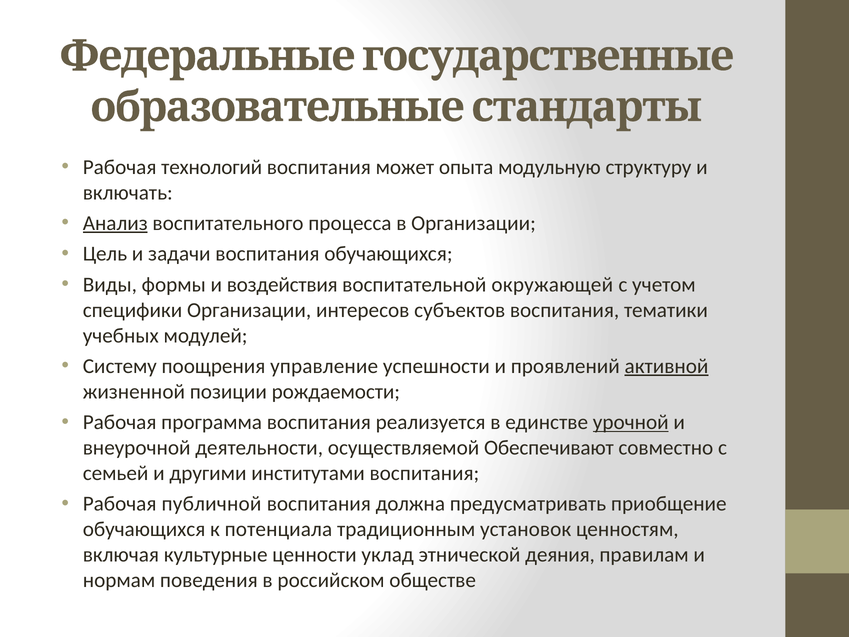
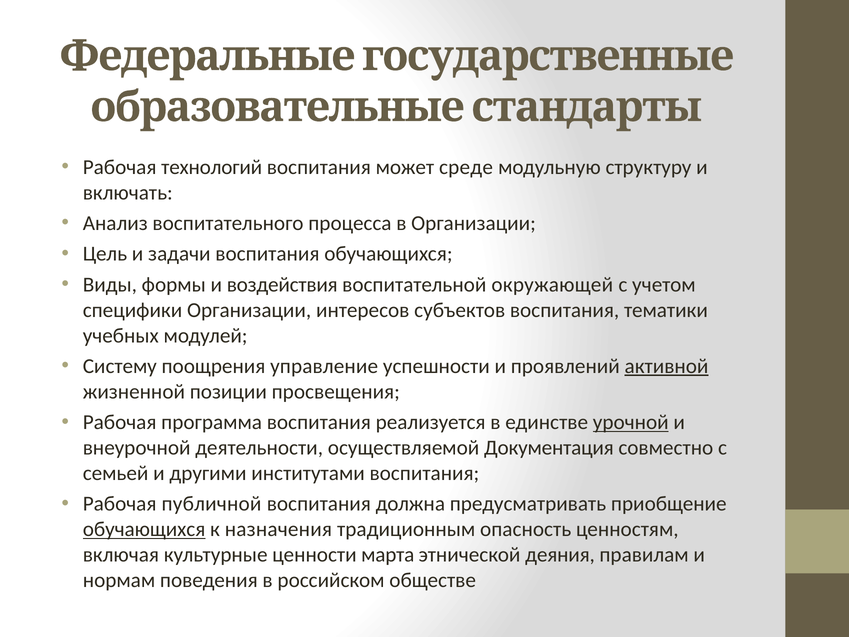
опыта: опыта -> среде (466, 167)
Анализ underline: present -> none (115, 223)
рождаемости: рождаемости -> просвещения (336, 392)
Обеспечивают: Обеспечивают -> Документация (549, 448)
обучающихся underline: none -> present (144, 529)
потенциала: потенциала -> назначения (278, 529)
установок: установок -> опасность (526, 529)
уклад: уклад -> марта (388, 555)
